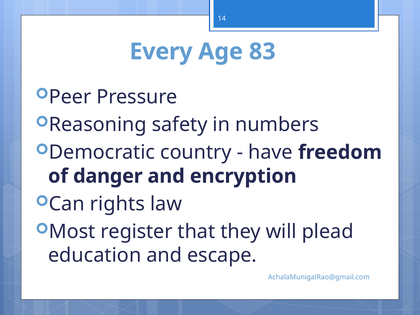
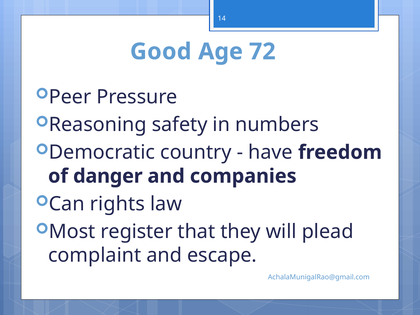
Every: Every -> Good (161, 52)
83: 83 -> 72 (262, 52)
encryption: encryption -> companies (243, 176)
education: education -> complaint (95, 255)
